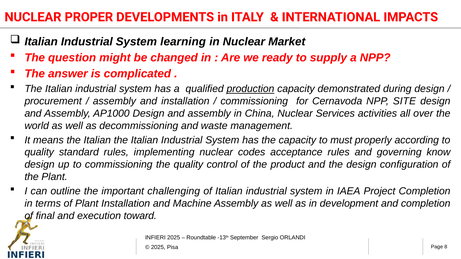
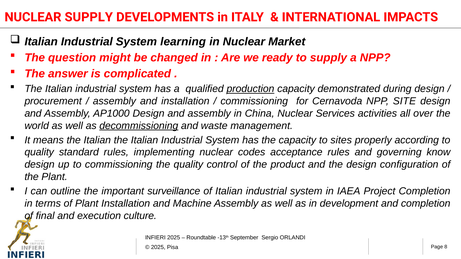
NUCLEAR PROPER: PROPER -> SUPPLY (89, 17)
decommissioning underline: none -> present (139, 126)
must: must -> sites (341, 140)
challenging: challenging -> surveillance (174, 191)
toward: toward -> culture (140, 216)
